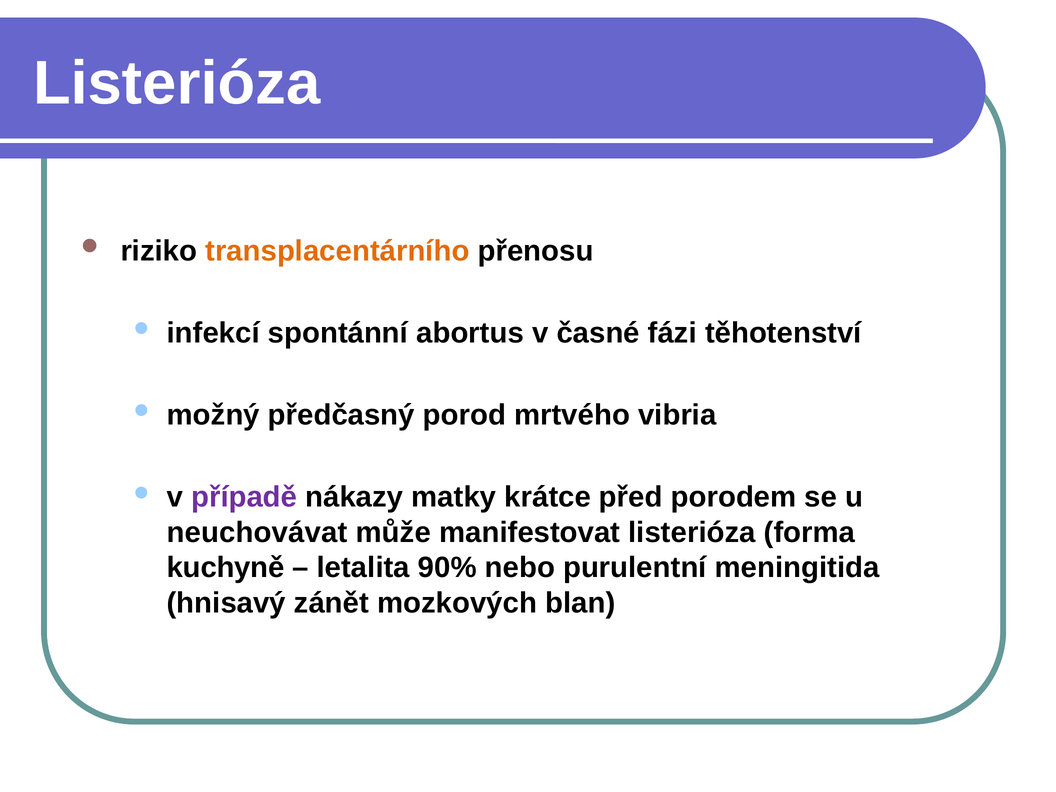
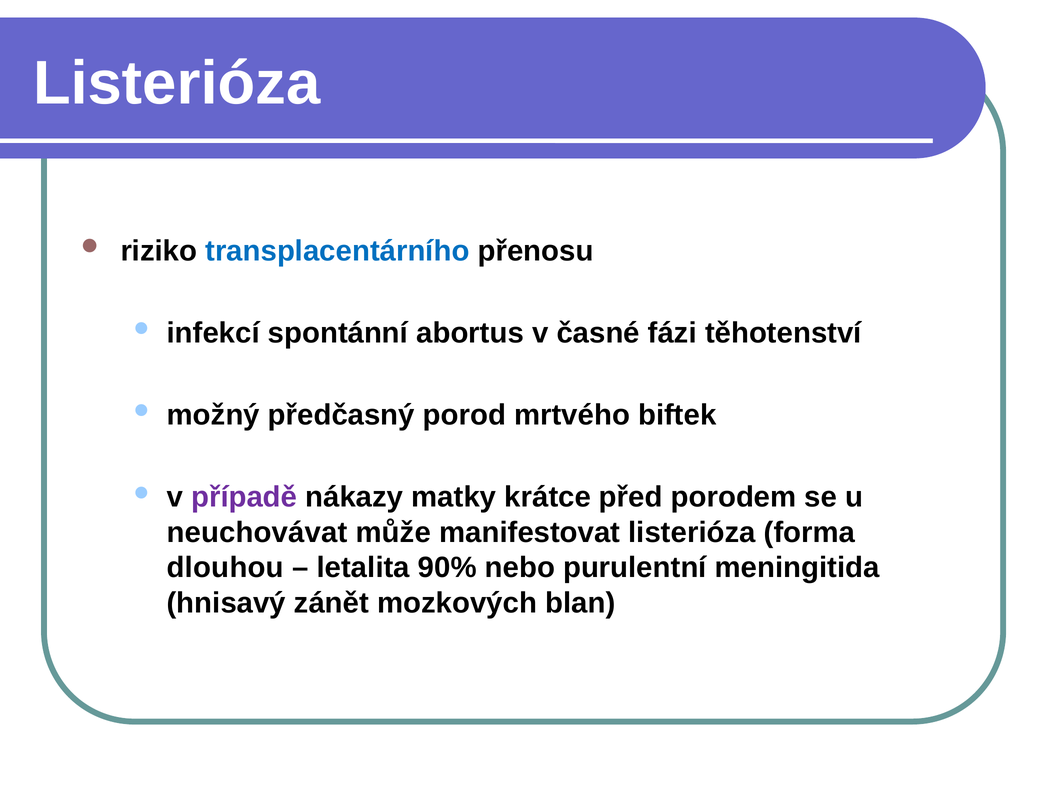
transplacentárního colour: orange -> blue (337, 251)
vibria: vibria -> biftek (677, 415)
kuchyně: kuchyně -> dlouhou (225, 568)
